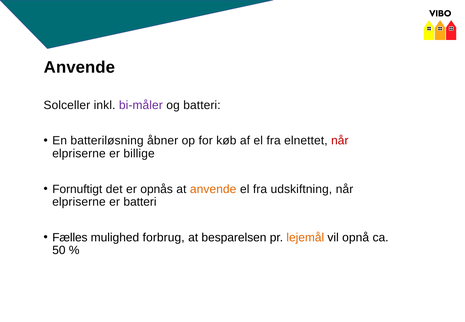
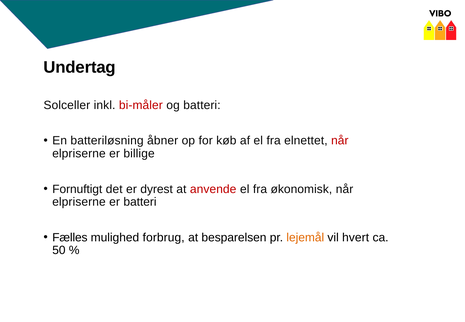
Anvende: Anvende -> Undertag (80, 67)
bi-måler colour: purple -> red (141, 105)
opnås: opnås -> dyrest (157, 189)
anvende colour: orange -> red (213, 189)
udskiftning: udskiftning -> økonomisk (301, 189)
opnå: opnå -> hvert (356, 237)
